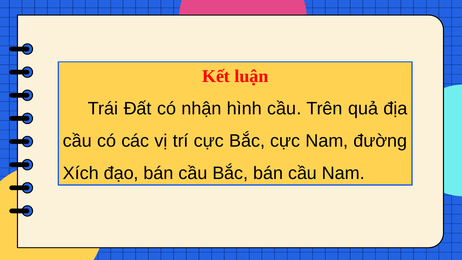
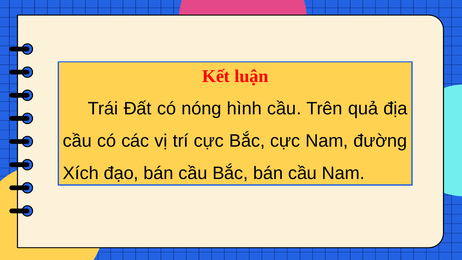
nhận: nhận -> nóng (201, 108)
